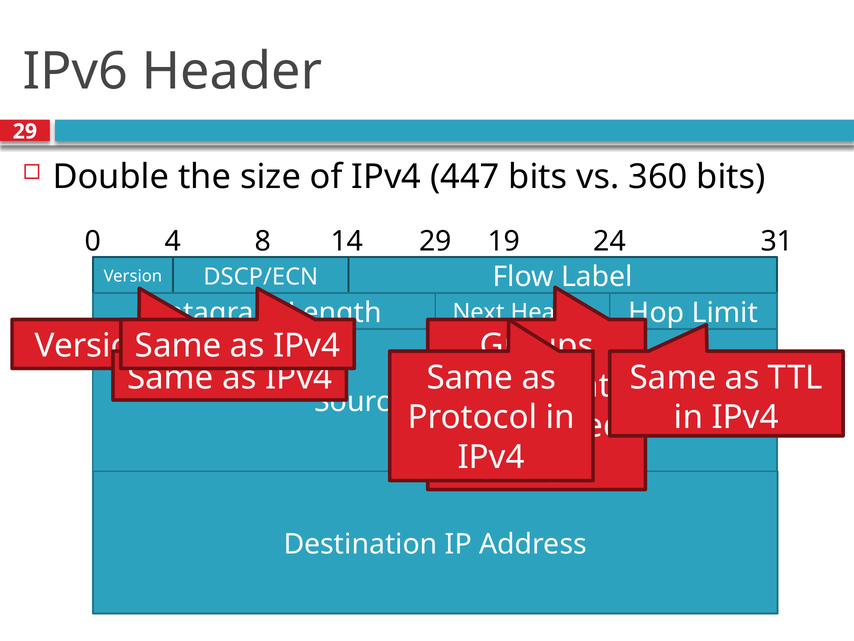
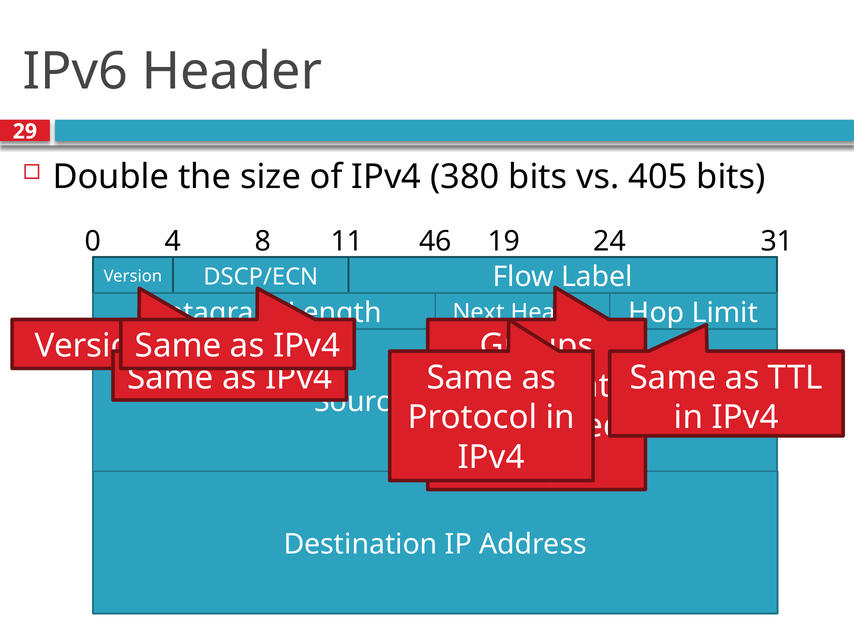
447: 447 -> 380 (465, 177)
360: 360 -> 405 (658, 177)
14: 14 -> 11 (347, 241)
8 29: 29 -> 46 (435, 241)
